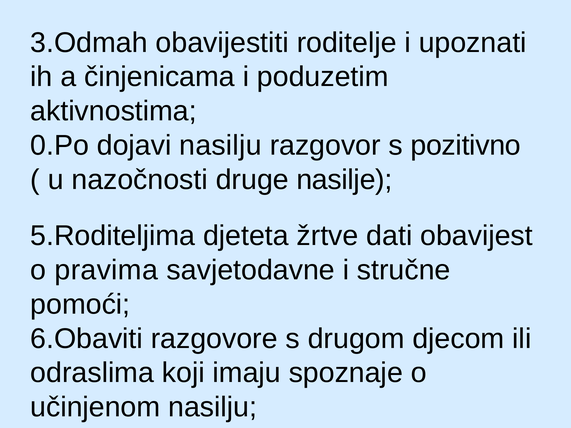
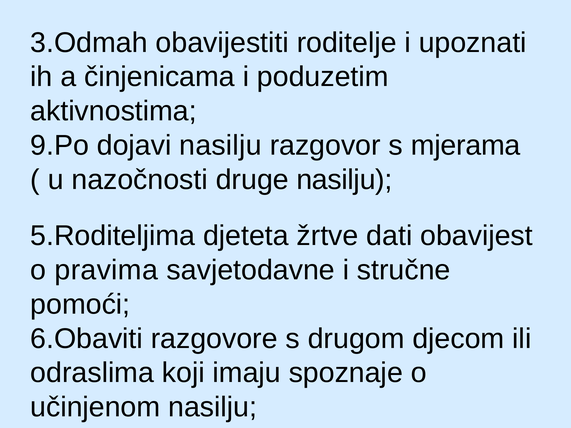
0.Po: 0.Po -> 9.Po (60, 145)
pozitivno: pozitivno -> mjerama (466, 145)
druge nasilje: nasilje -> nasilju (344, 180)
